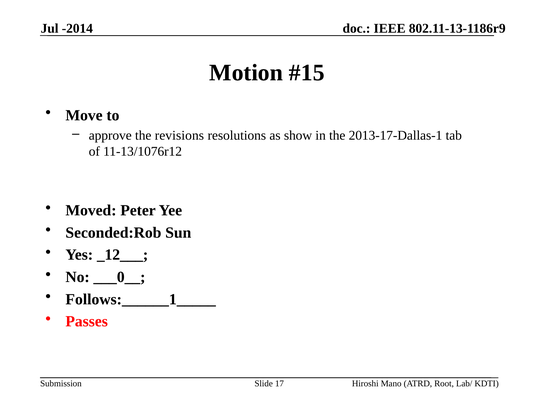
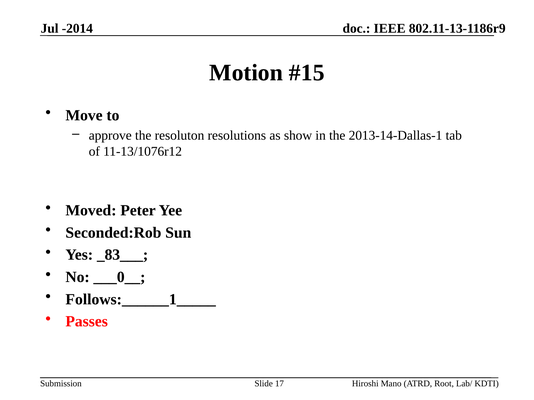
revisions: revisions -> resoluton (179, 136)
2013-17-Dallas-1: 2013-17-Dallas-1 -> 2013-14-Dallas-1 (395, 136)
_12___: _12___ -> _83___ (123, 255)
